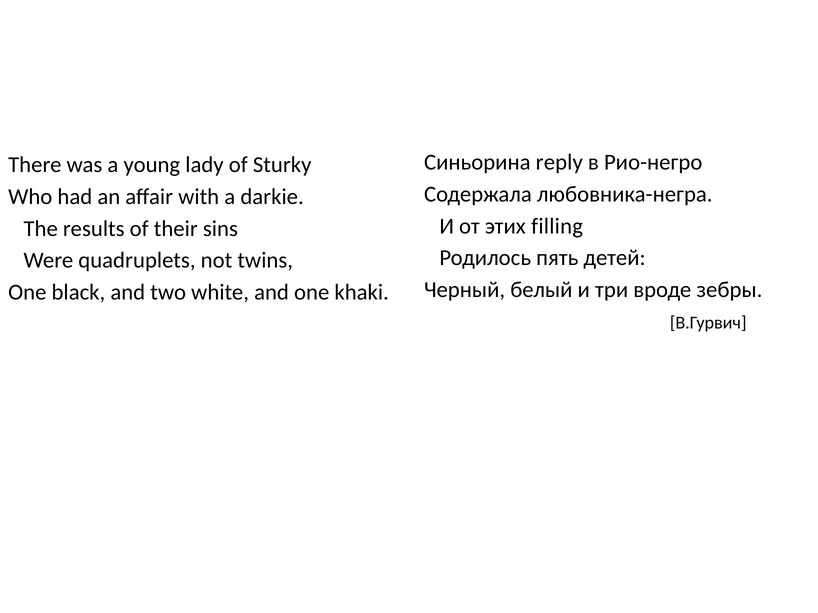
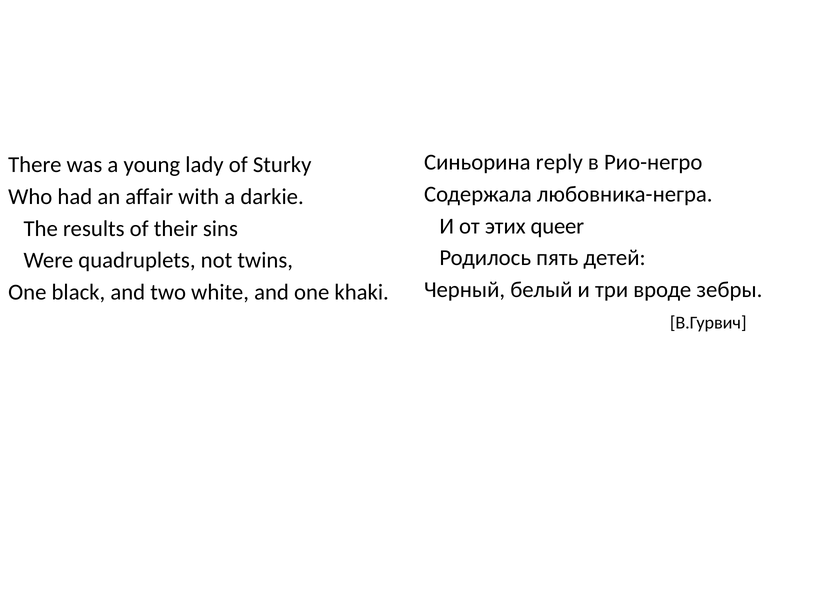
filling: filling -> queer (557, 226)
